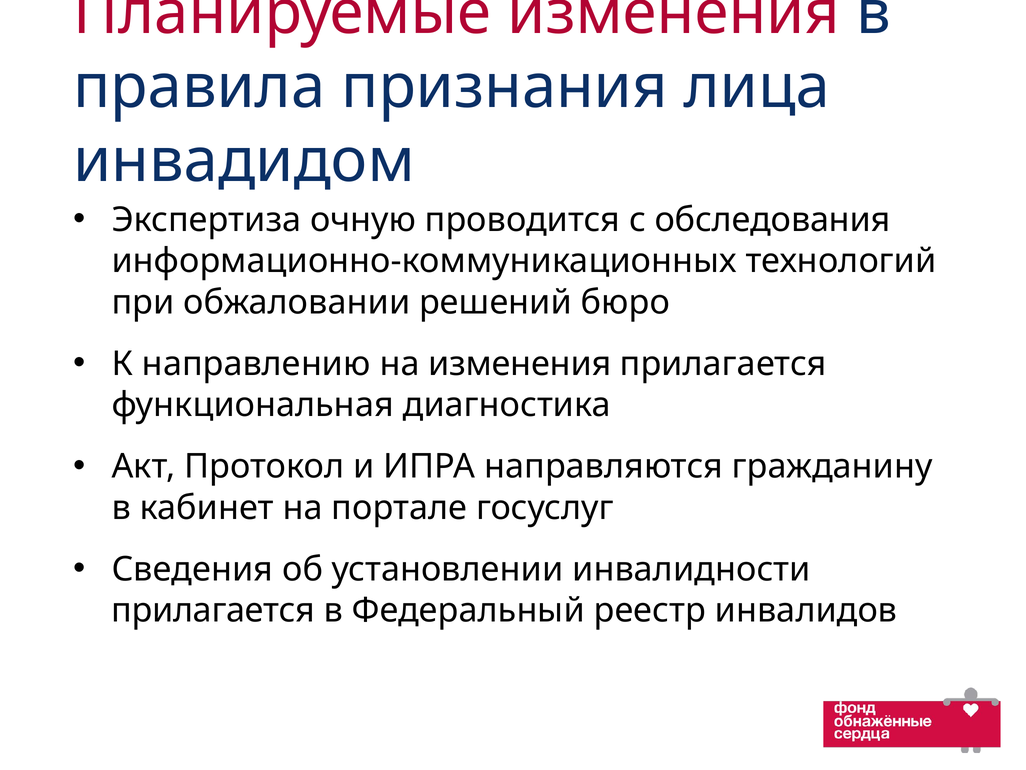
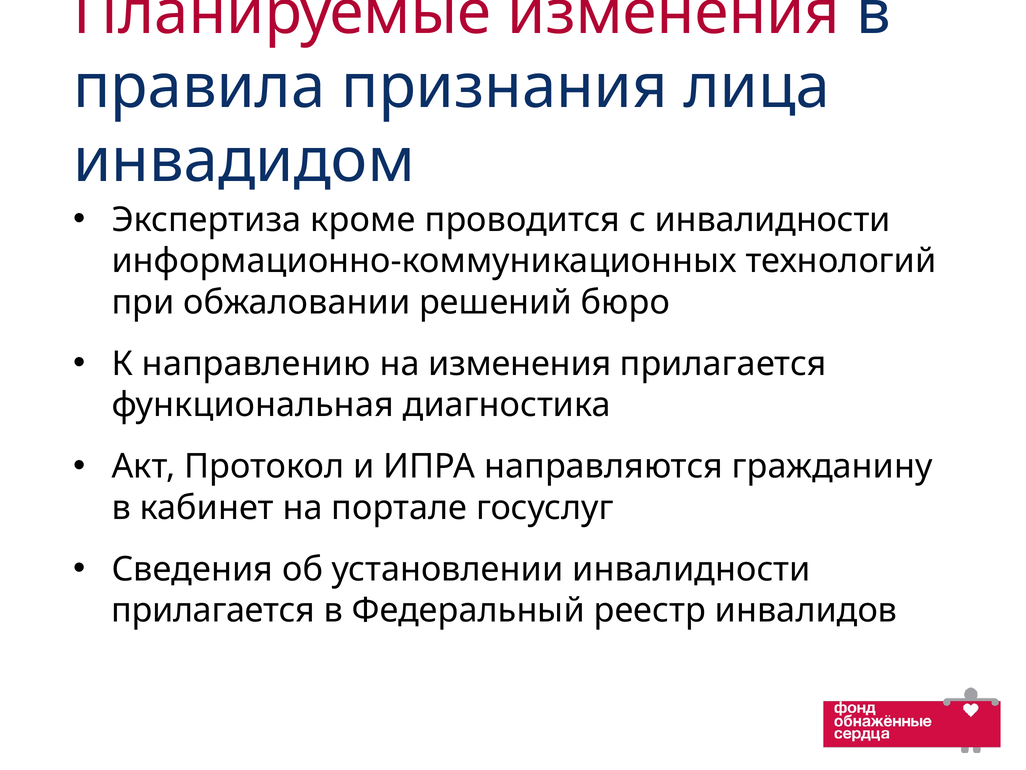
очную: очную -> кроме (363, 220)
с обследования: обследования -> инвалидности (773, 220)
